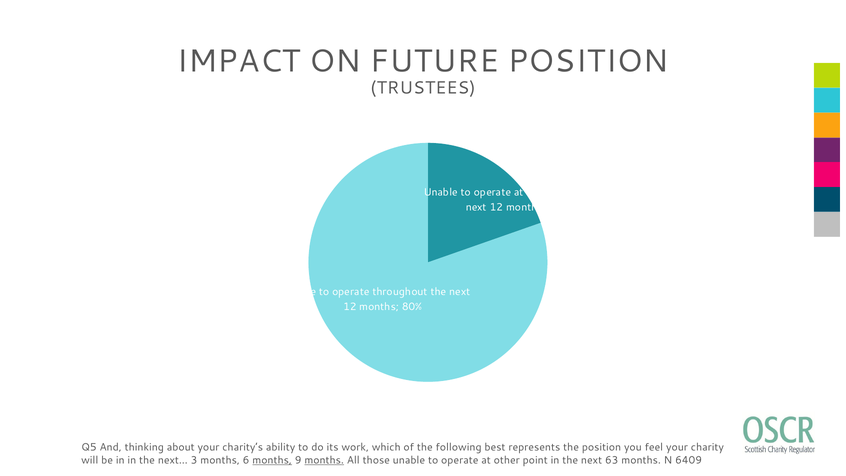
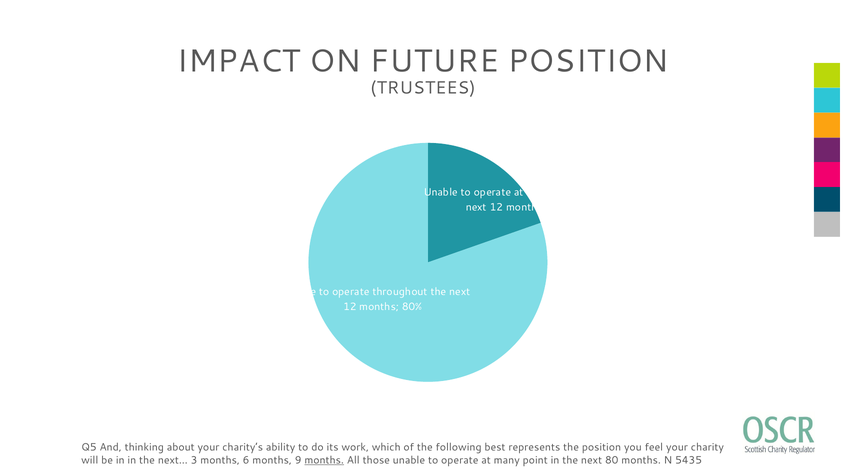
months underline: present -> none (272, 460)
other: other -> many (507, 460)
63: 63 -> 80 (612, 460)
6409: 6409 -> 5435 (689, 460)
